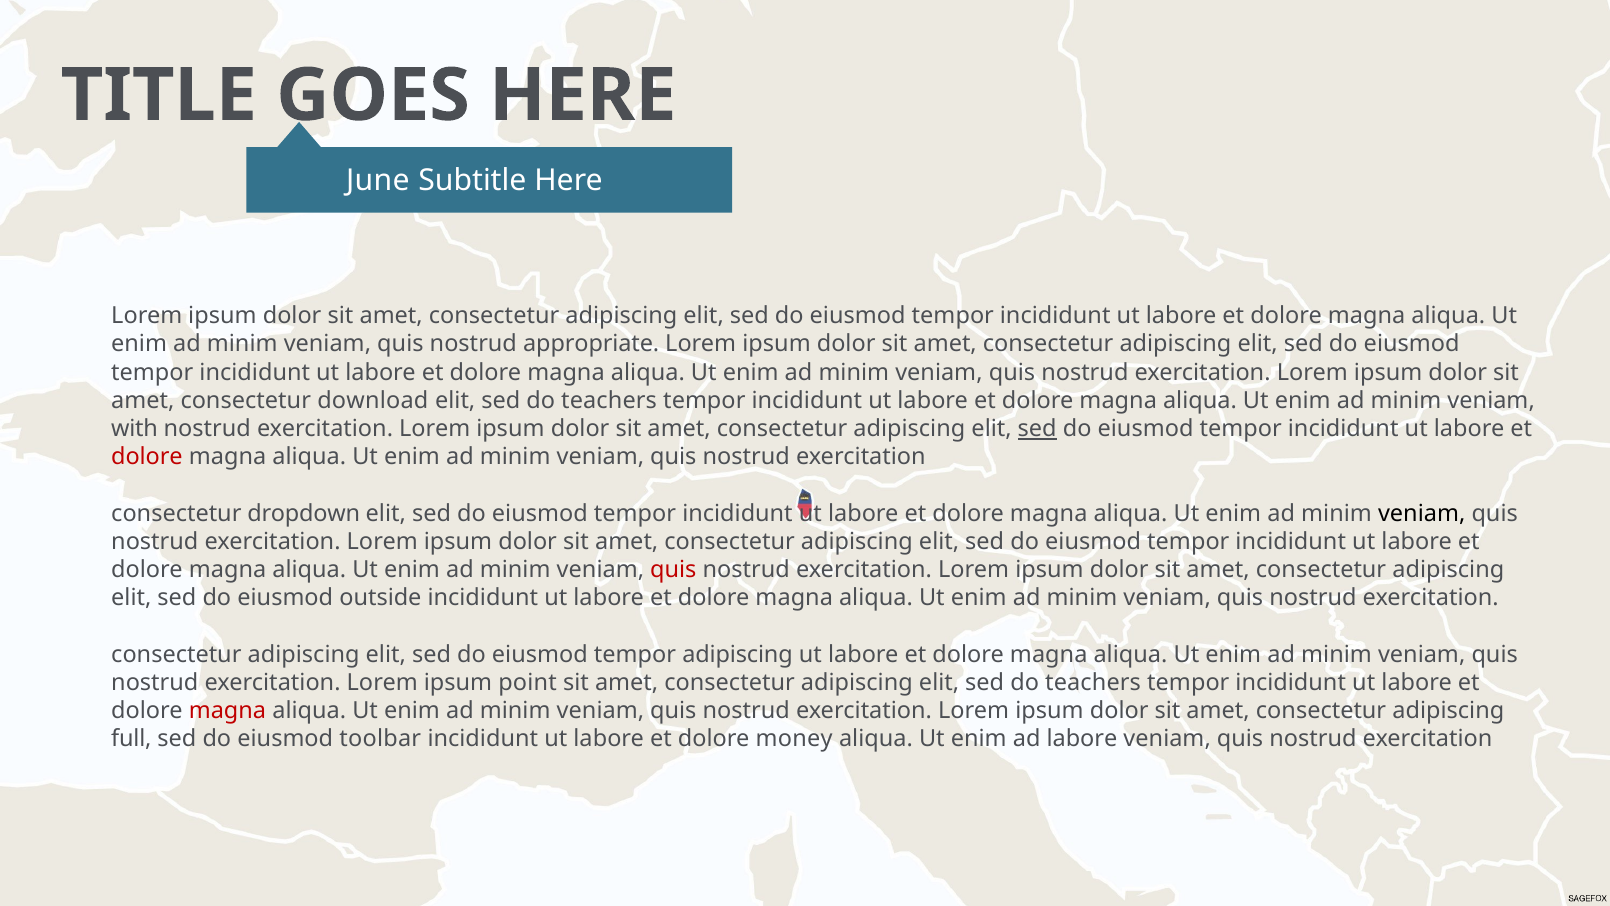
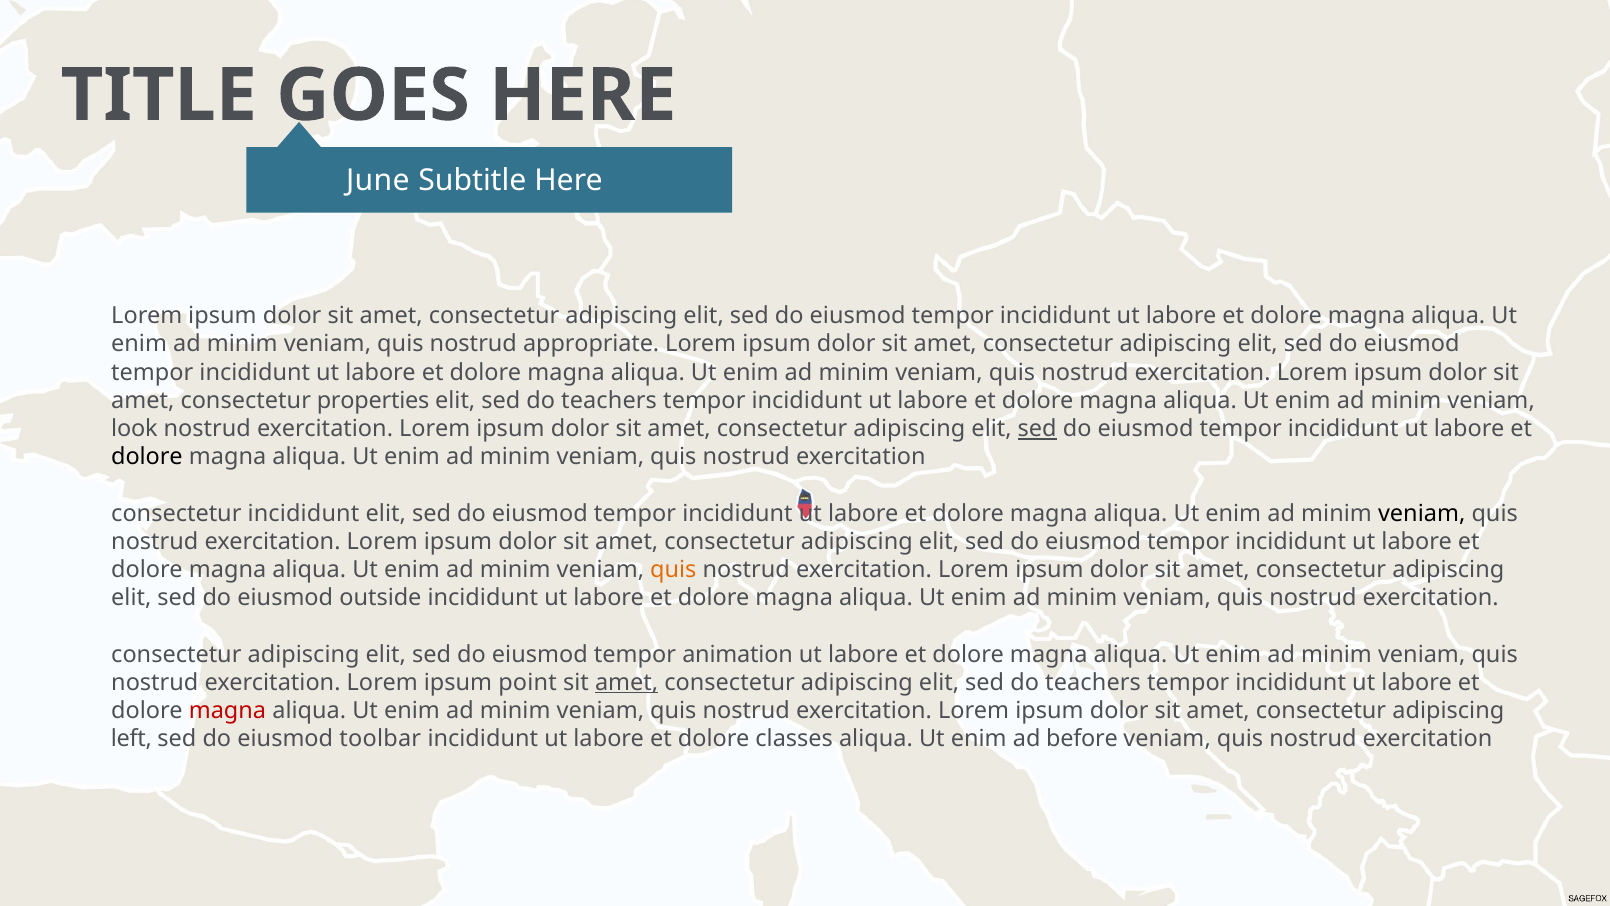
download: download -> properties (373, 400)
with: with -> look (134, 429)
dolore colour: red -> black (147, 457)
consectetur dropdown: dropdown -> incididunt (303, 513)
quis colour: red -> orange (673, 569)
tempor adipiscing: adipiscing -> animation (738, 654)
amet underline: none -> present (627, 682)
full: full -> left (131, 739)
money: money -> classes (794, 739)
ad labore: labore -> before (1082, 739)
